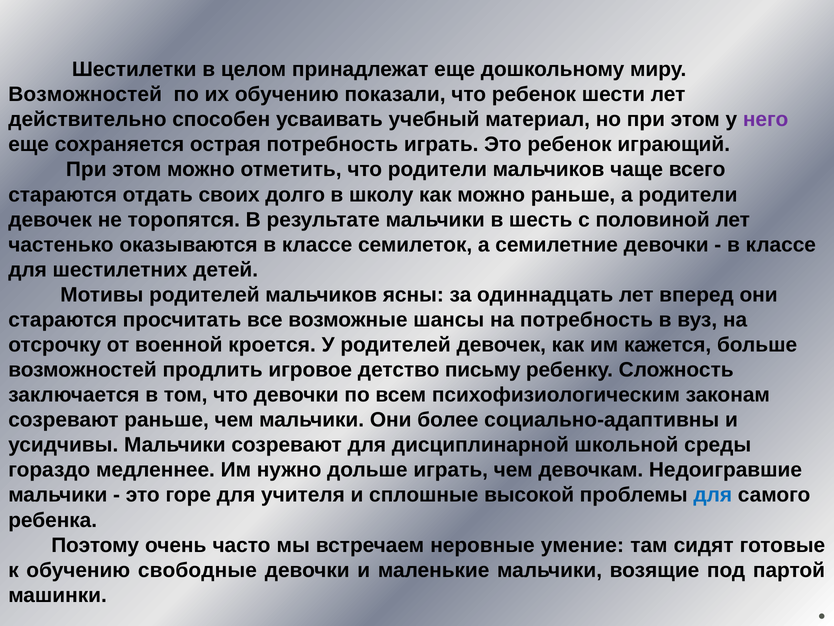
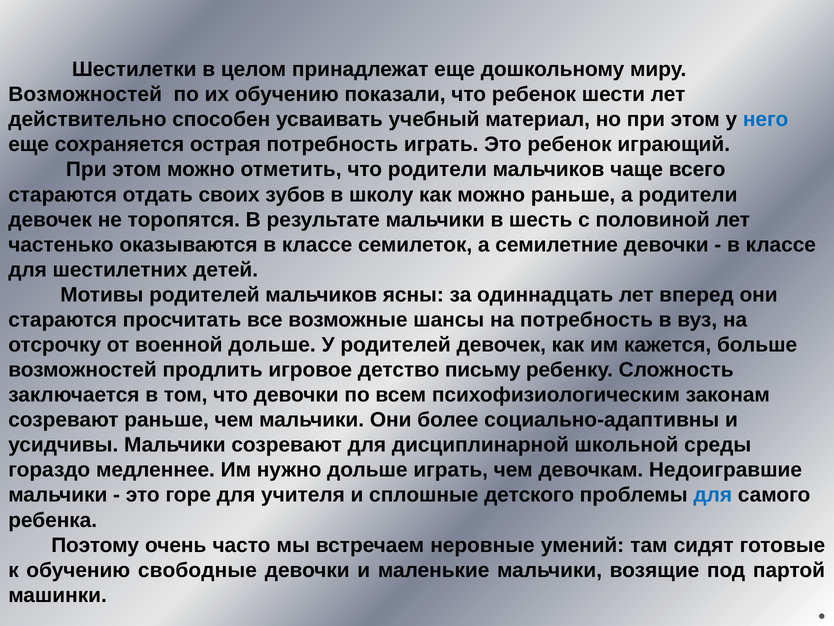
него colour: purple -> blue (766, 119)
долго: долго -> зубов (295, 194)
военной кроется: кроется -> дольше (272, 345)
высокой: высокой -> детского (529, 495)
умение: умение -> умений (582, 545)
